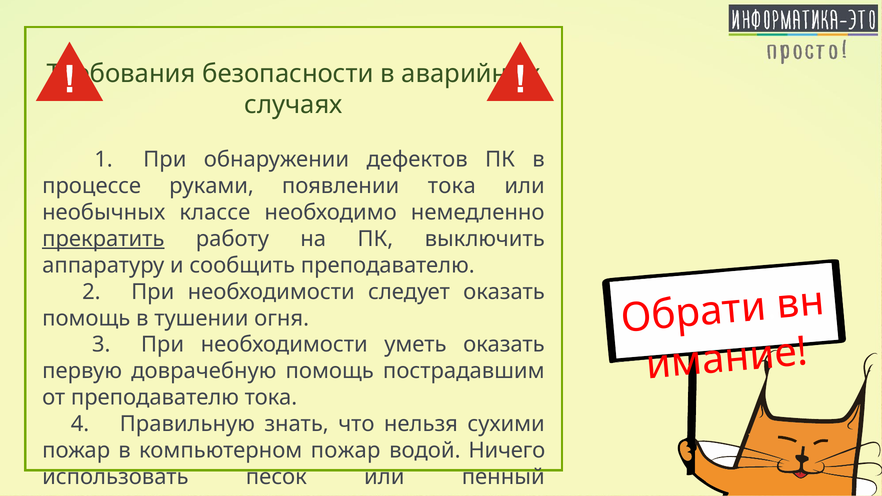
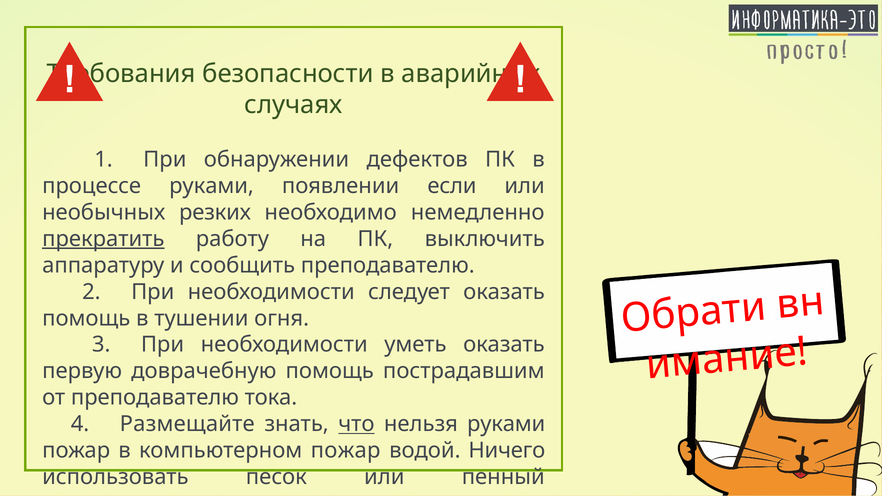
появлении тока: тока -> если (452, 186)
классе: классе -> резких (215, 212)
Правильную: Правильную -> Размещайте (187, 424)
что underline: none -> present (356, 424)
нельзя сухими: сухими -> руками (506, 424)
